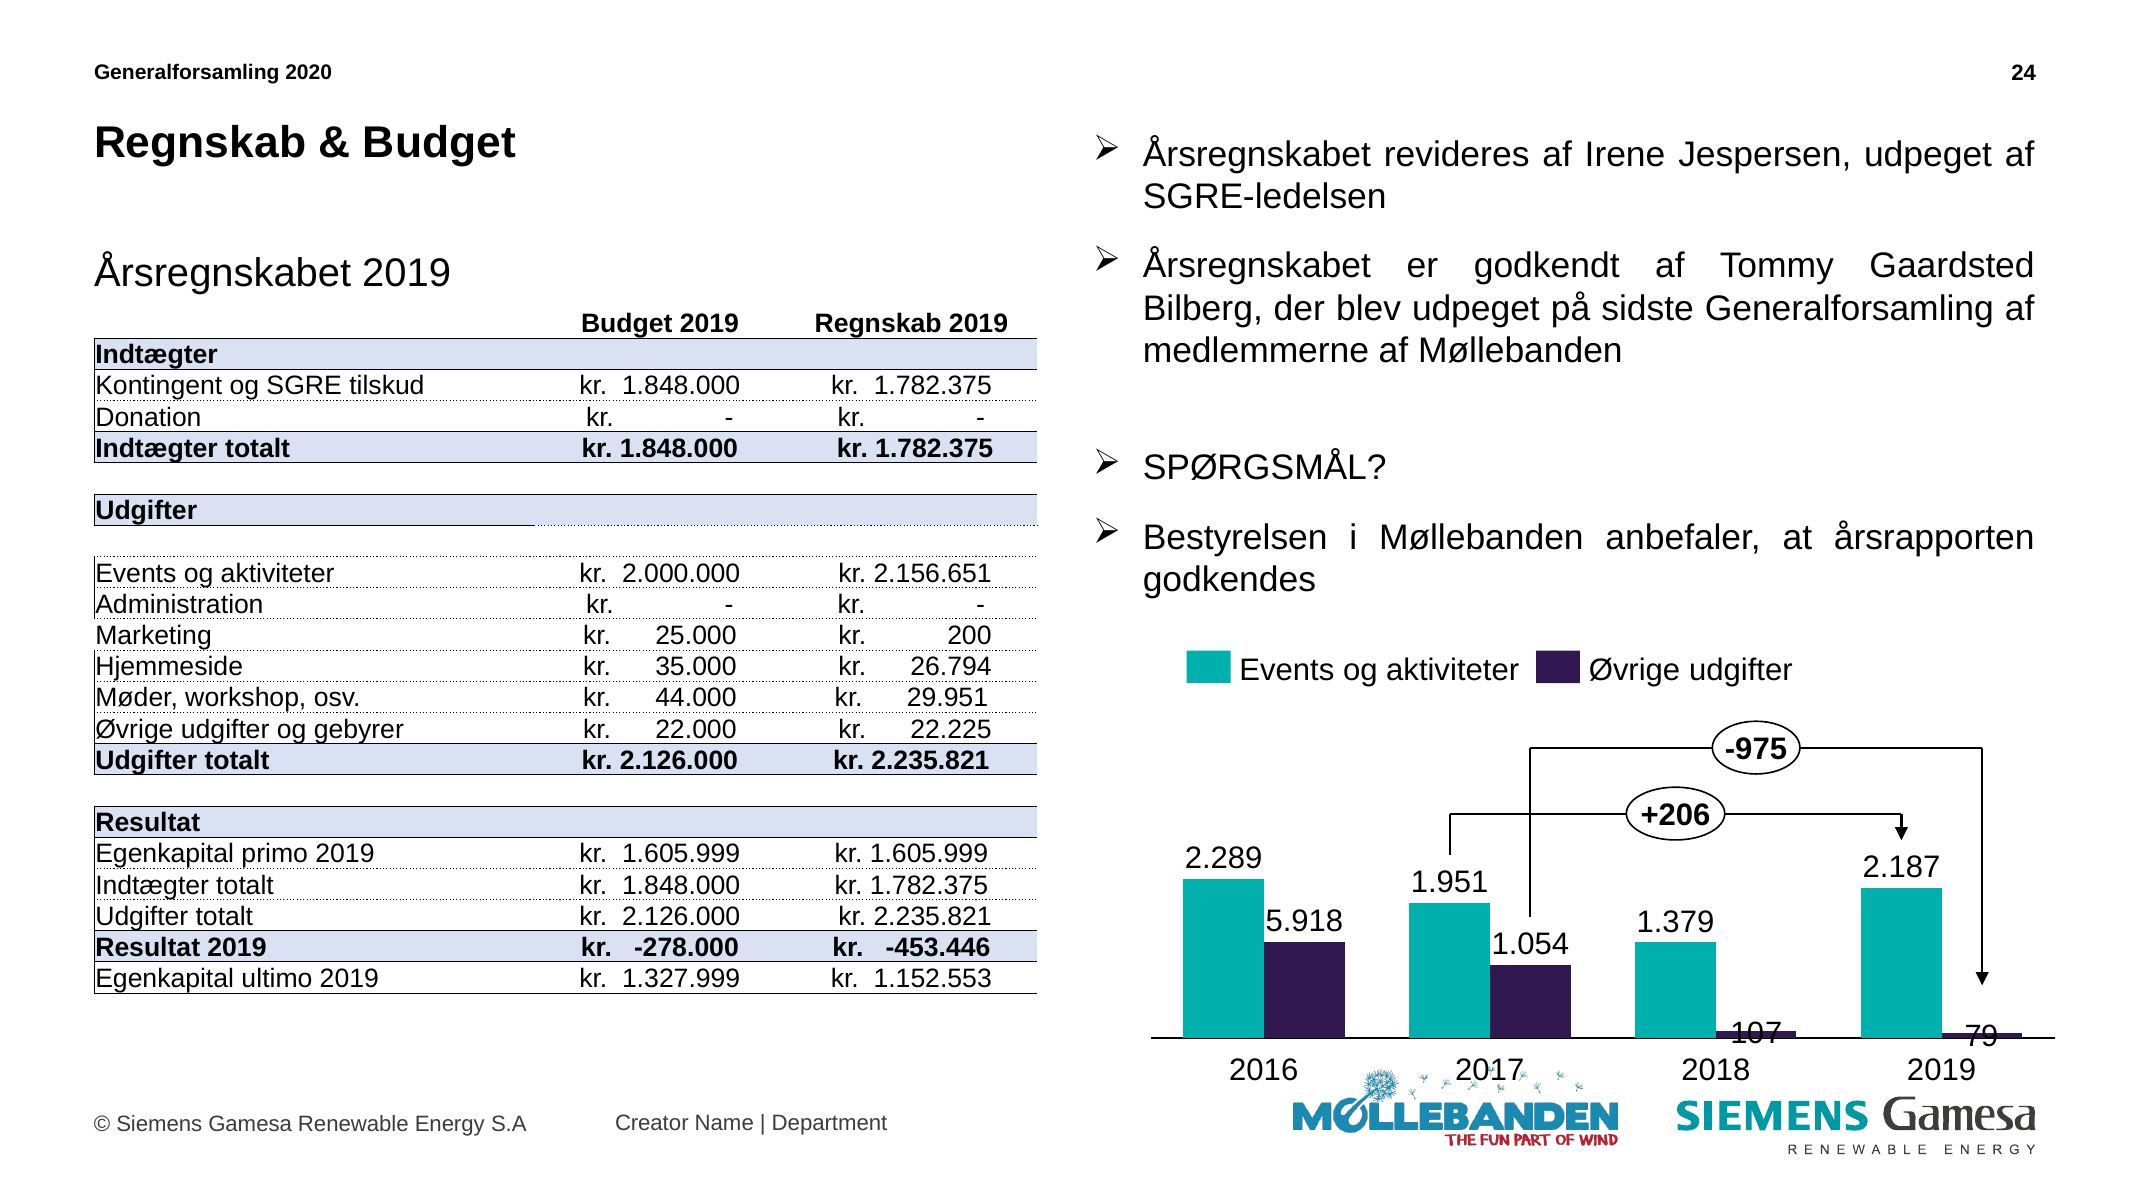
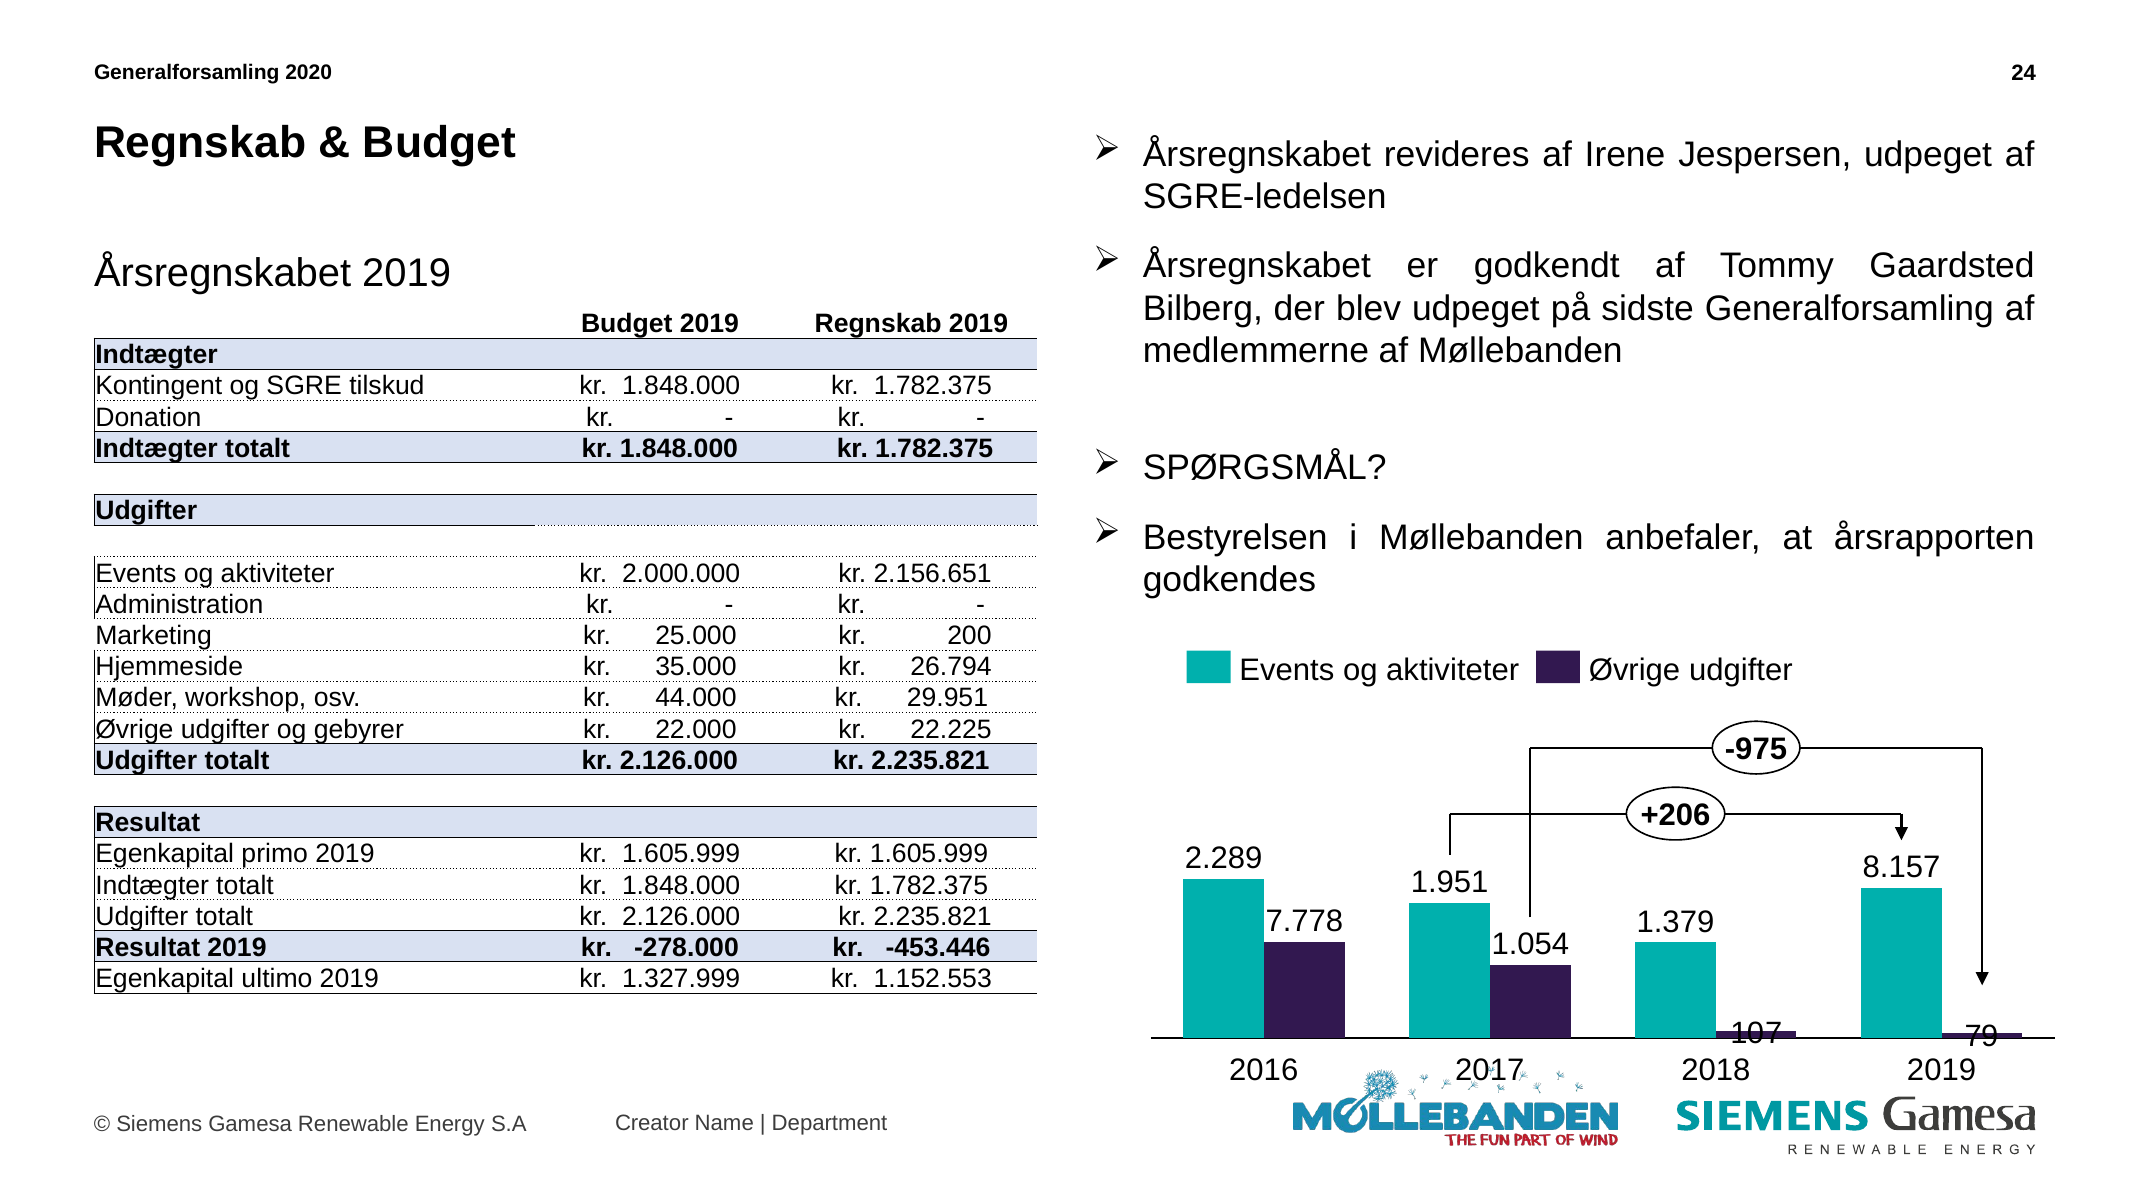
2.187: 2.187 -> 8.157 (1902, 868)
5.918: 5.918 -> 7.778 (1304, 921)
